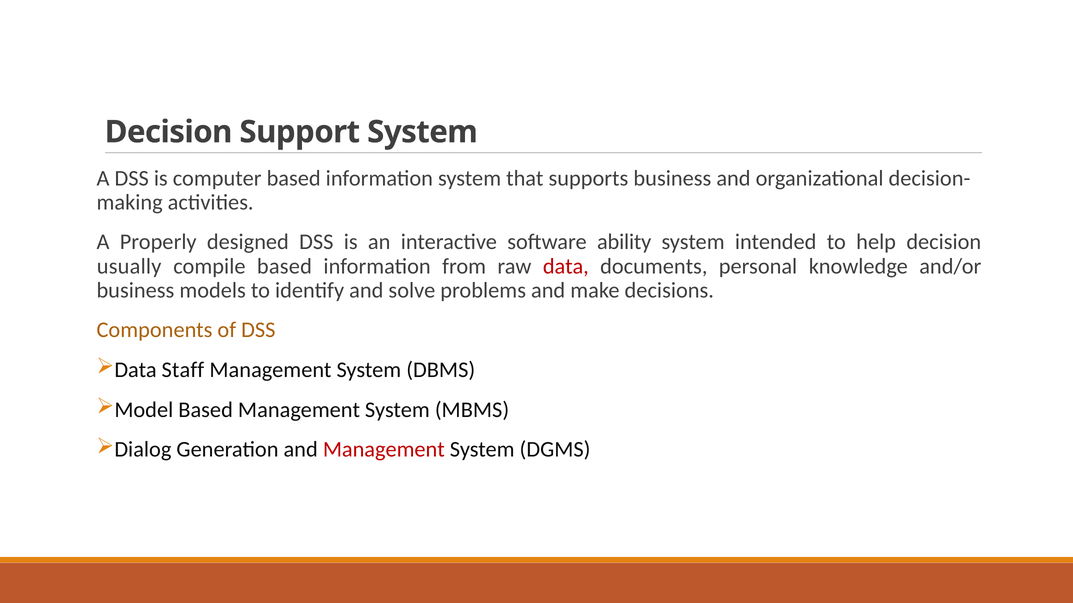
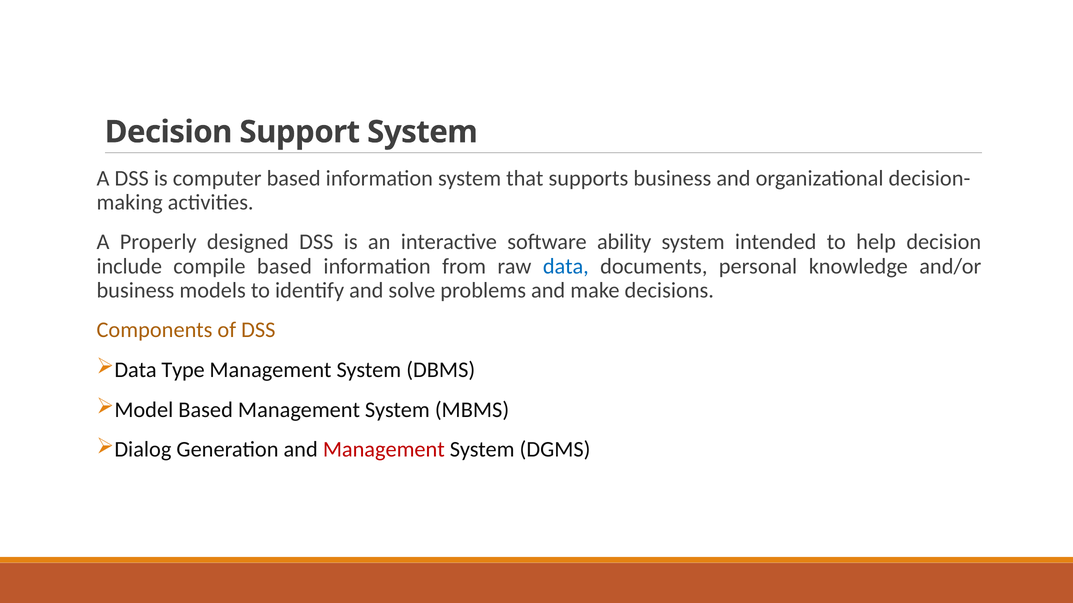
usually: usually -> include (129, 266)
data colour: red -> blue (566, 266)
Staff: Staff -> Type (183, 370)
